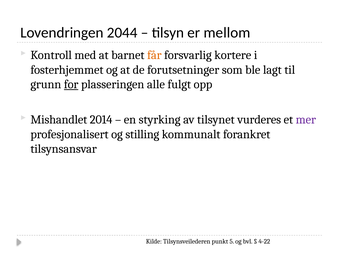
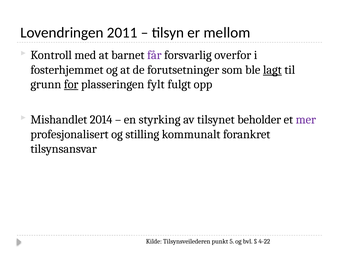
2044: 2044 -> 2011 (122, 33)
får colour: orange -> purple (154, 55)
kortere: kortere -> overfor (233, 55)
lagt underline: none -> present (272, 70)
alle: alle -> fylt (156, 85)
vurderes: vurderes -> beholder (259, 120)
